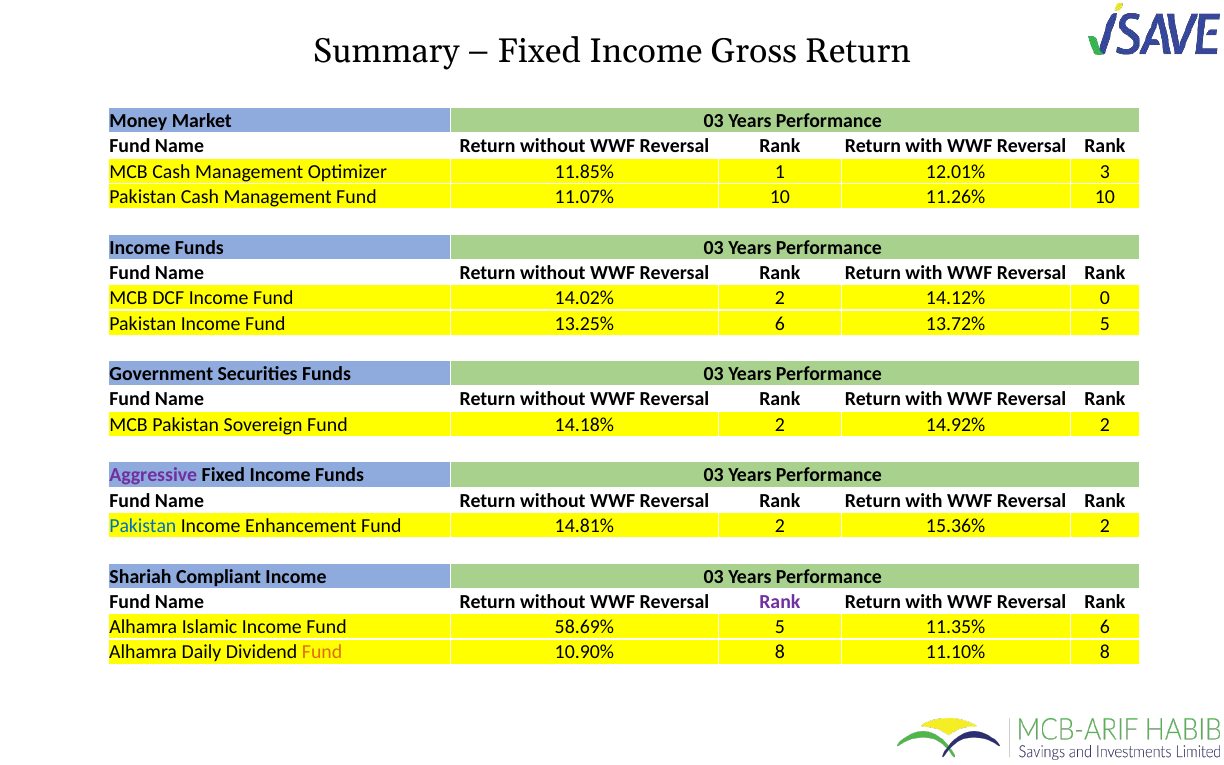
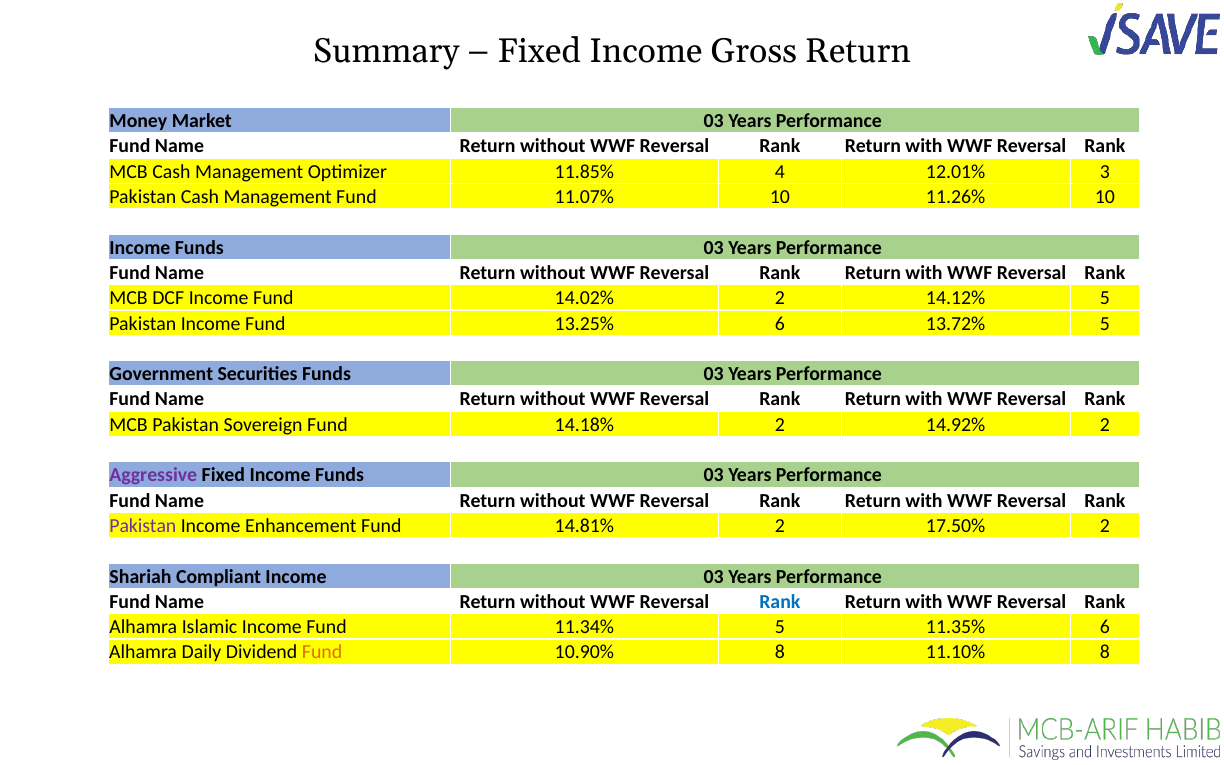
1: 1 -> 4 (780, 172)
14.12% 0: 0 -> 5 (1105, 298)
Pakistan colour: blue -> purple (143, 526)
15.36%: 15.36% -> 17.50% (956, 526)
Rank colour: purple -> blue (780, 602)
58.69%: 58.69% -> 11.34% (584, 627)
